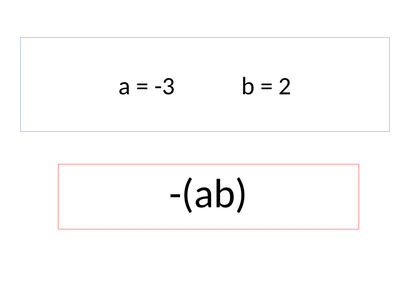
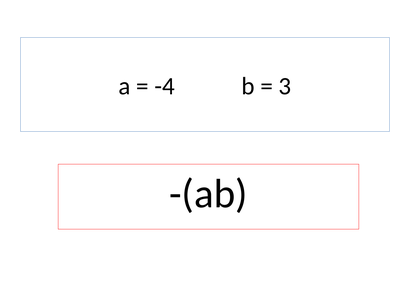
-3: -3 -> -4 (165, 86)
2: 2 -> 3 (285, 86)
